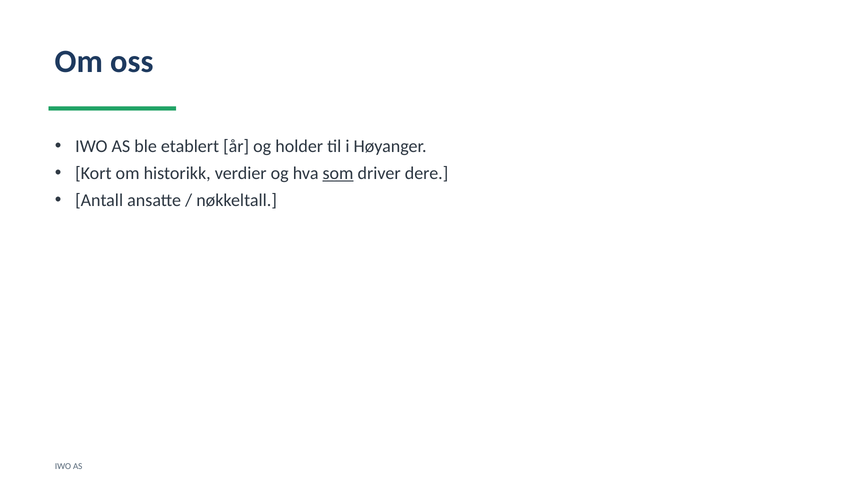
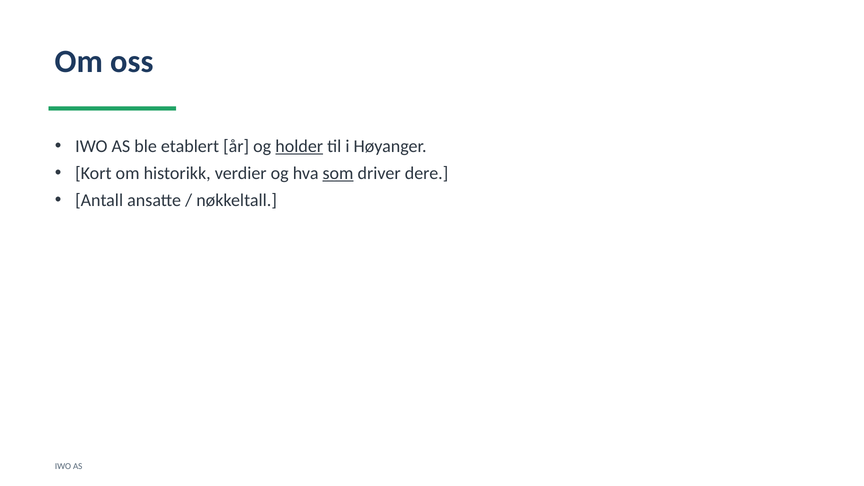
holder underline: none -> present (299, 146)
